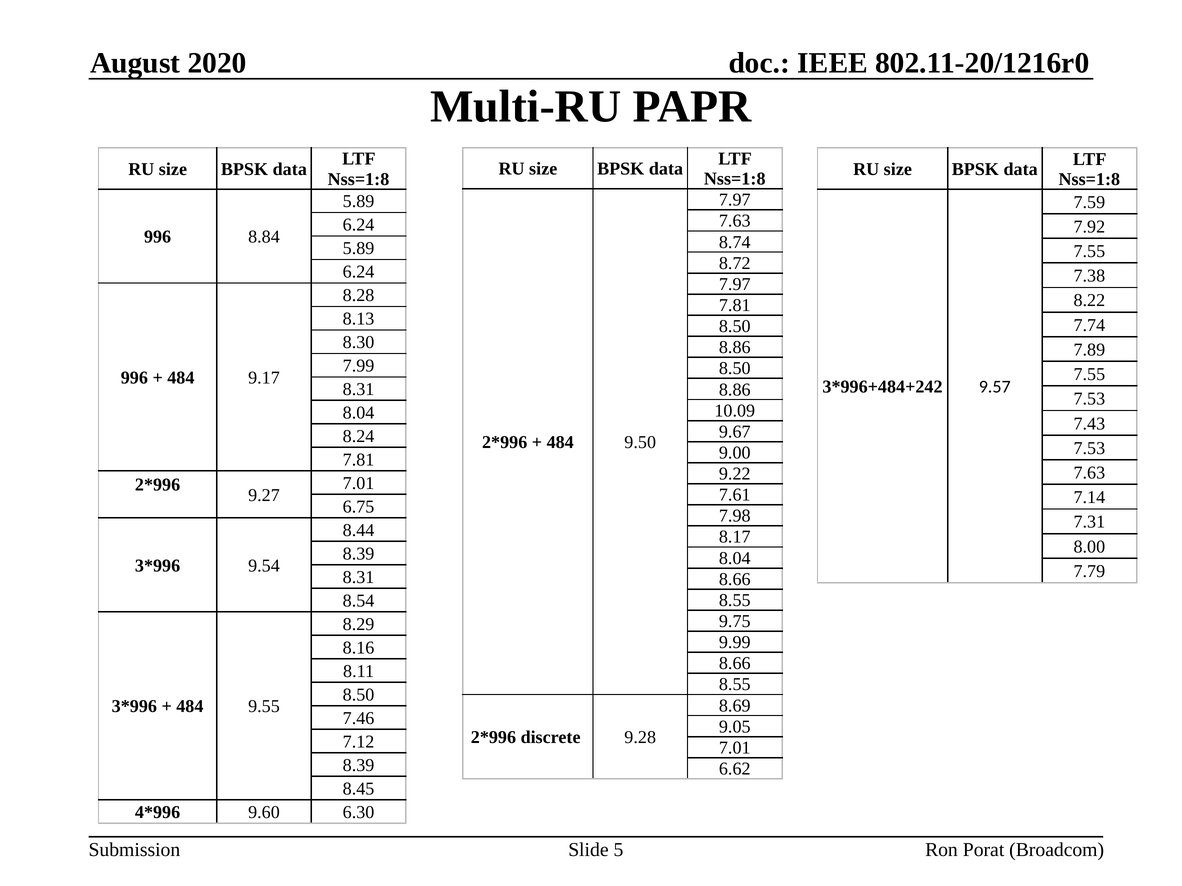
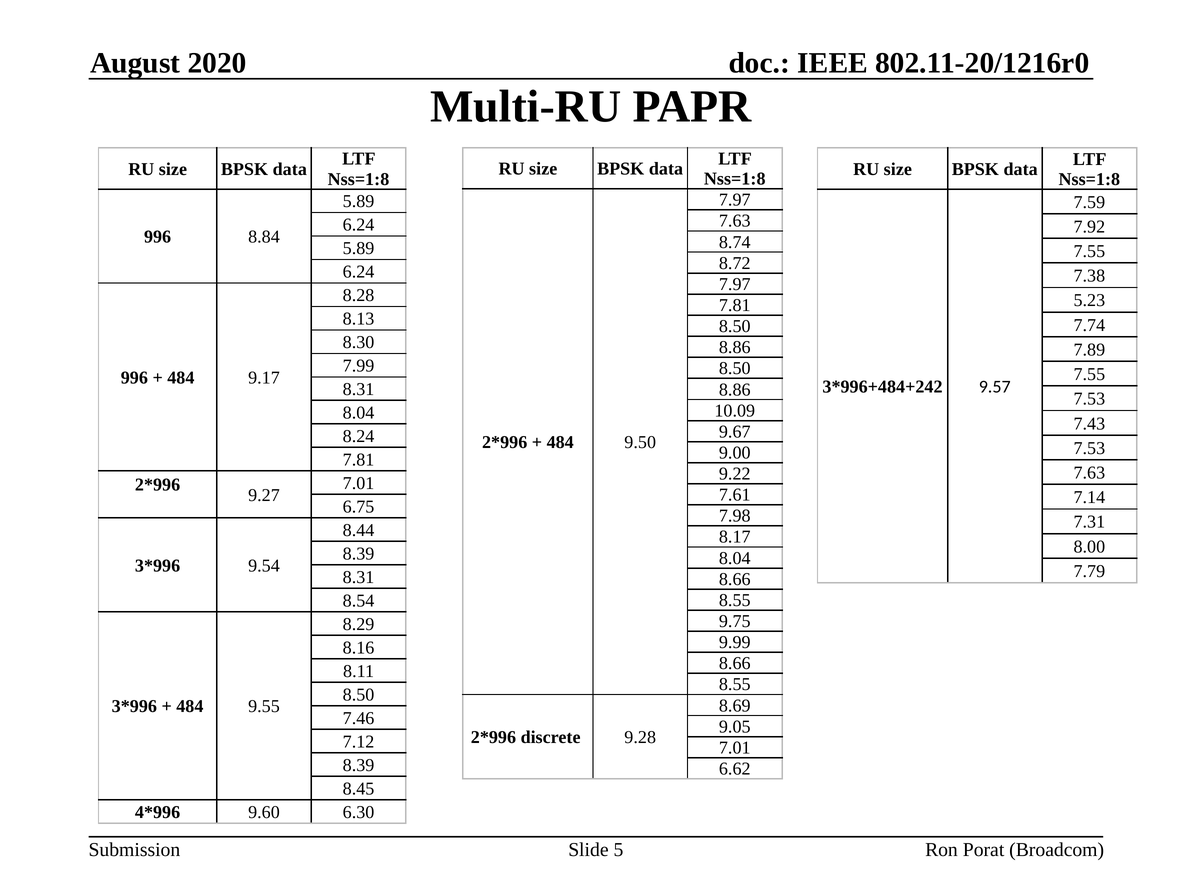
8.22: 8.22 -> 5.23 (1089, 301)
